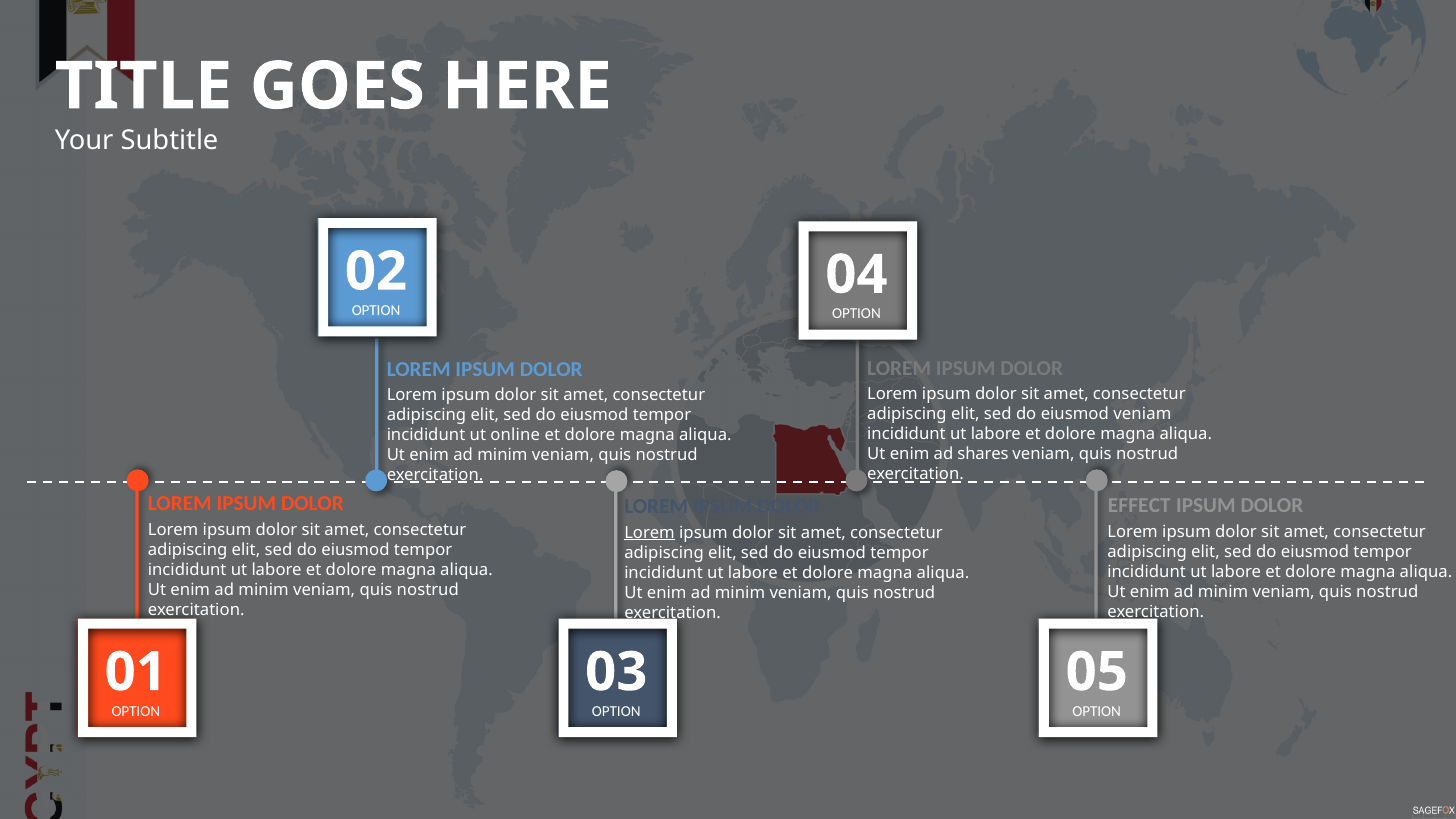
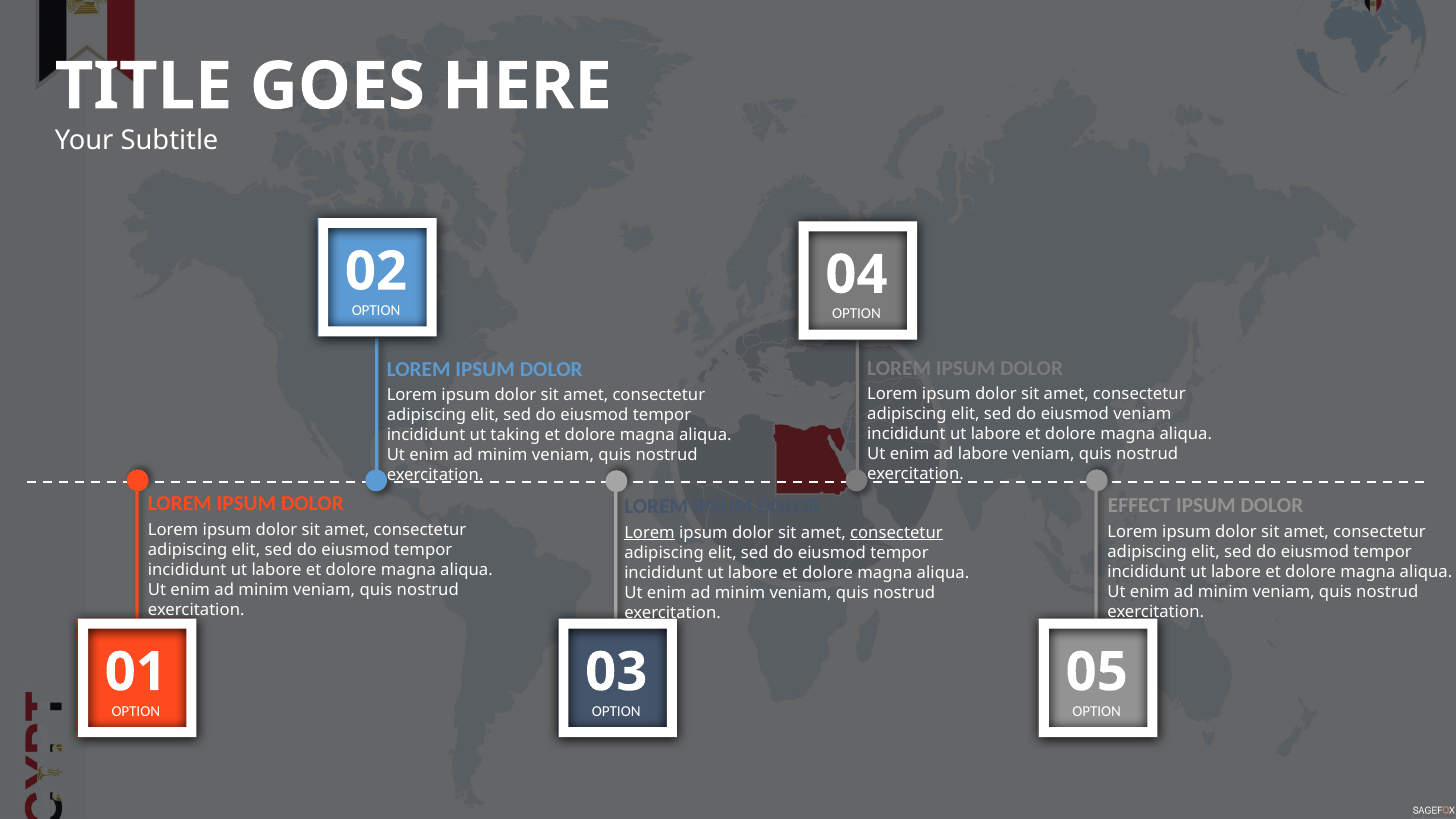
online: online -> taking (515, 435)
ad shares: shares -> labore (983, 454)
consectetur underline: none -> present (896, 533)
